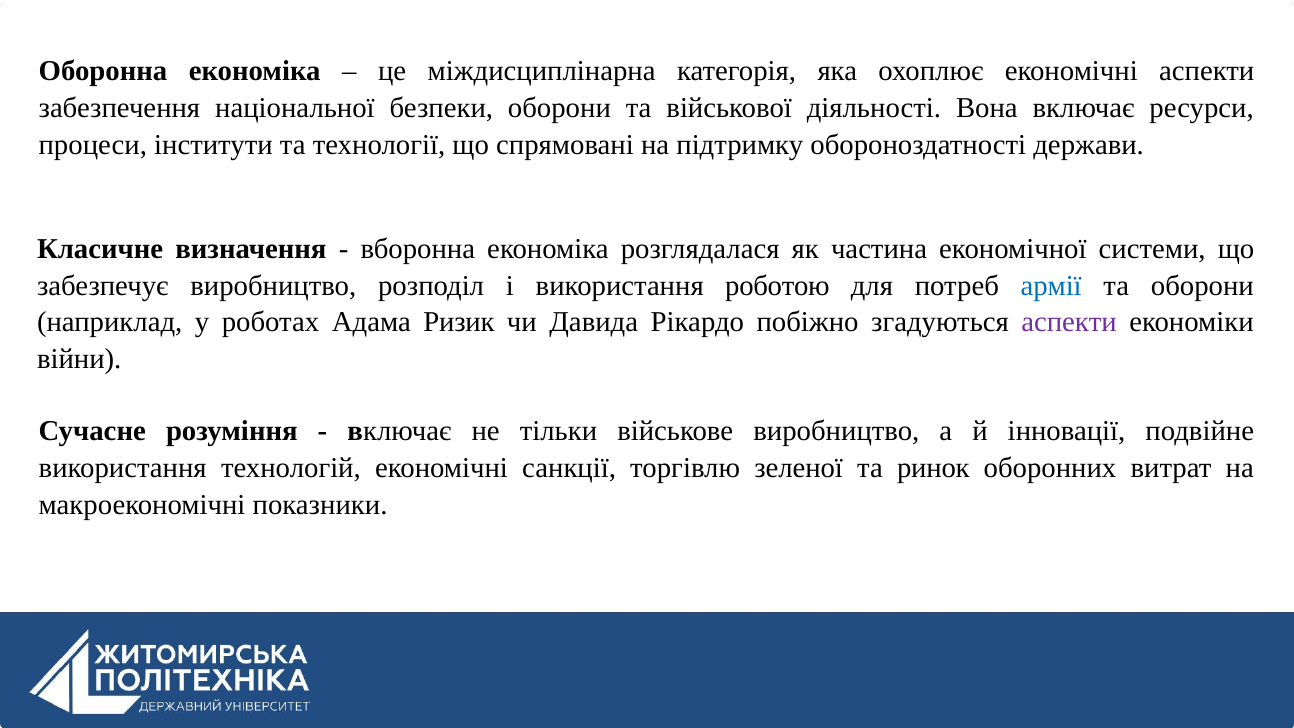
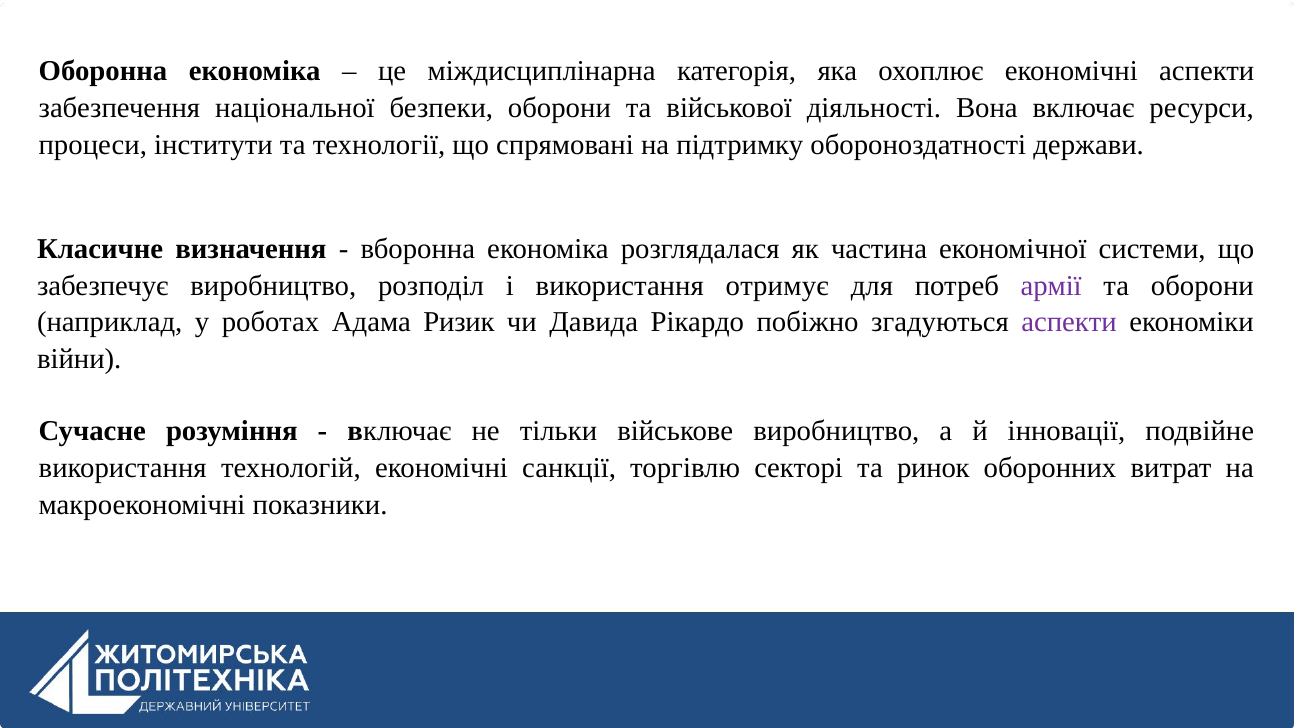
роботою: роботою -> отримує (777, 285)
армії colour: blue -> purple (1051, 285)
зеленої: зеленої -> секторі (799, 468)
